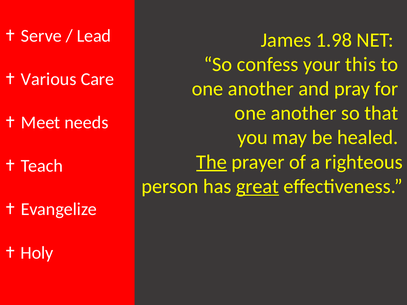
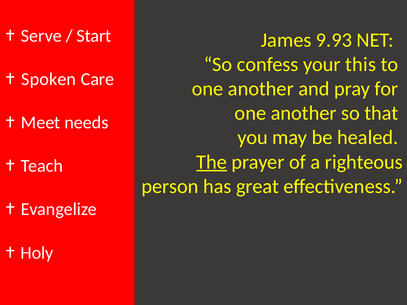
Lead: Lead -> Start (94, 36)
1.98: 1.98 -> 9.93 (334, 40)
Various: Various -> Spoken (49, 79)
great underline: present -> none (257, 187)
